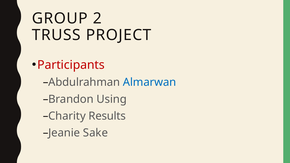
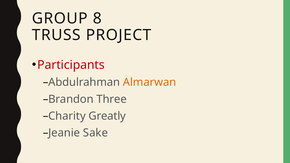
2: 2 -> 8 (97, 18)
Almarwan colour: blue -> orange (150, 82)
Using: Using -> Three (112, 99)
Results: Results -> Greatly (107, 116)
